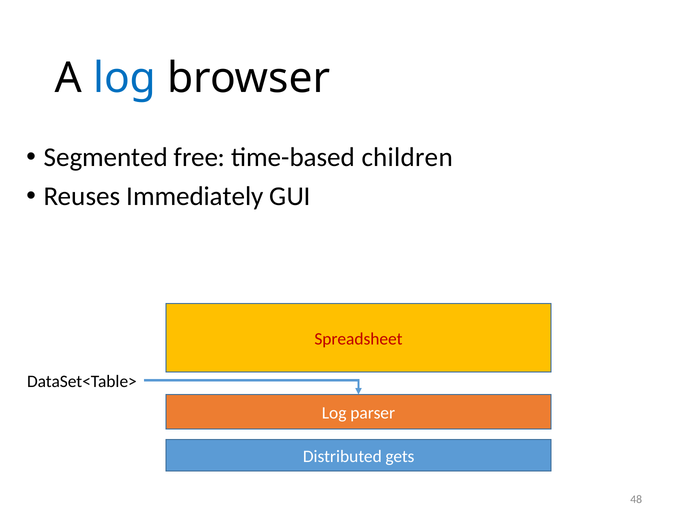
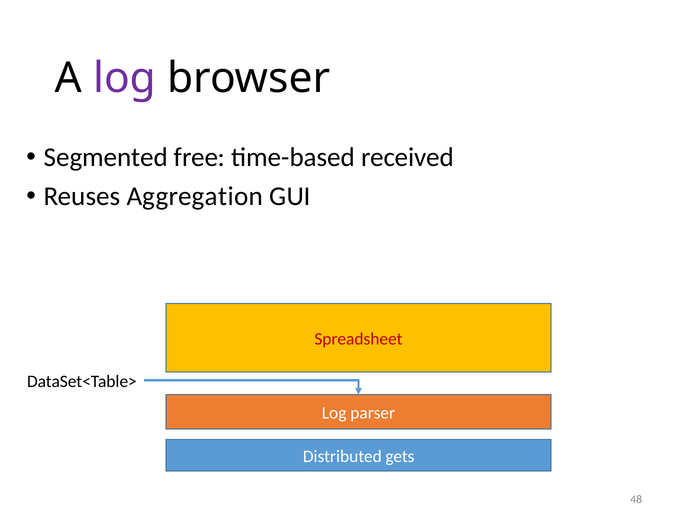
log colour: blue -> purple (125, 78)
children: children -> received (407, 157)
Immediately: Immediately -> Aggregation (195, 196)
